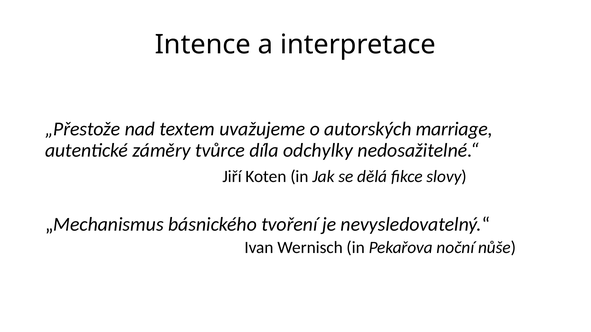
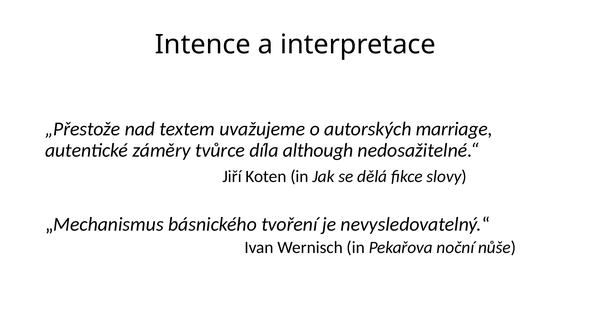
odchylky: odchylky -> although (318, 150)
